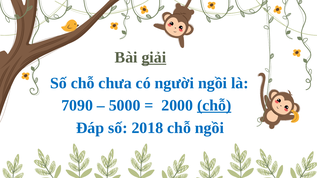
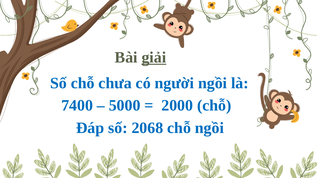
7090: 7090 -> 7400 (77, 106)
chỗ underline: present -> none (214, 106)
2018: 2018 -> 2068 (147, 128)
